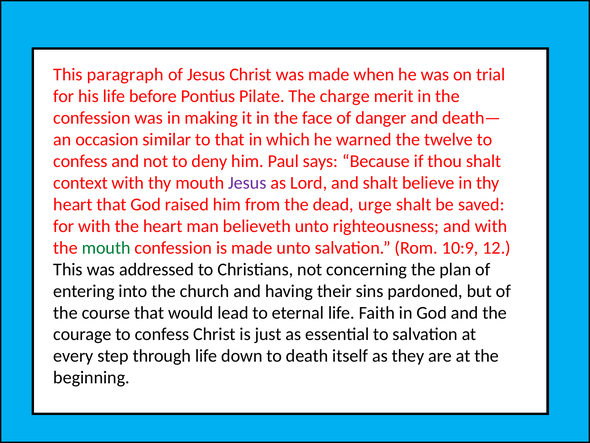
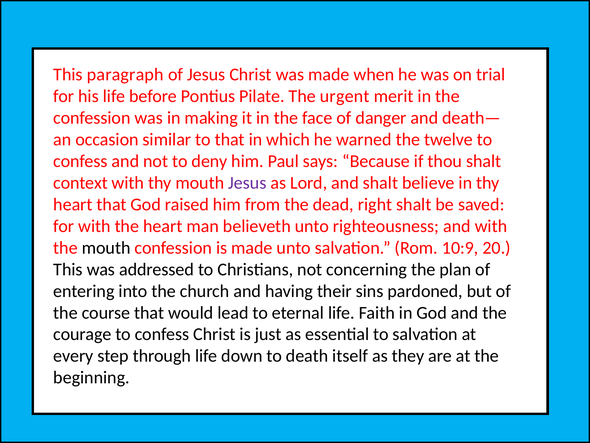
charge: charge -> urgent (345, 96)
urge: urge -> right (375, 204)
mouth colour: green -> black (106, 247)
12: 12 -> 20 (497, 247)
